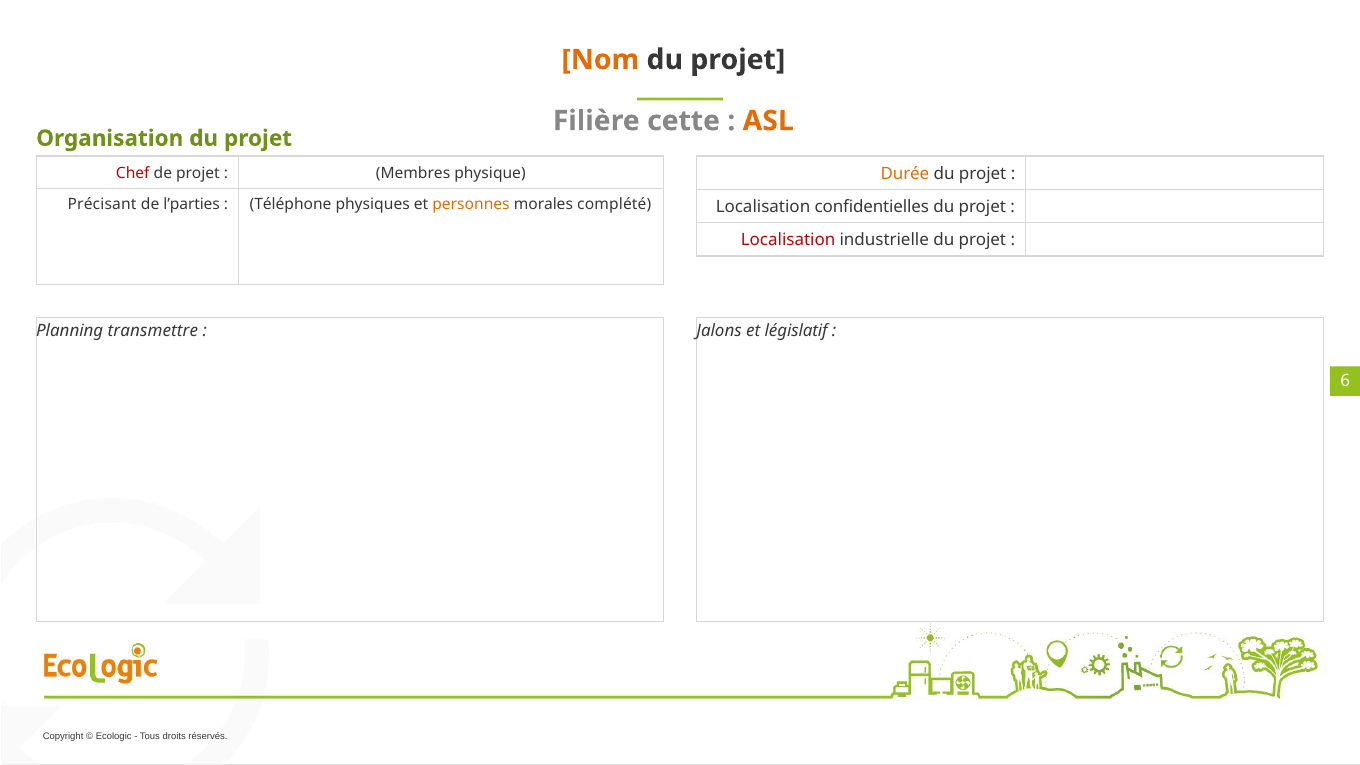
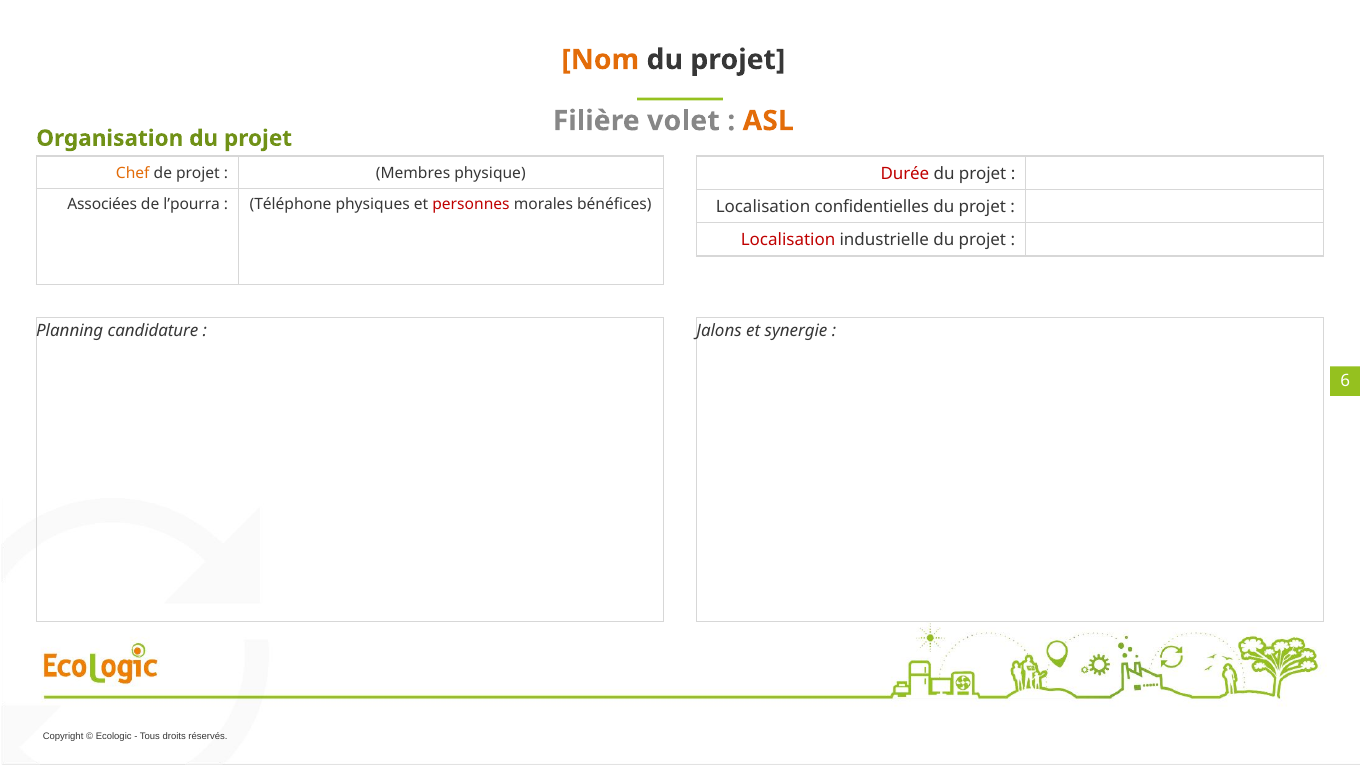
cette: cette -> volet (683, 121)
Chef colour: red -> orange (133, 173)
Durée colour: orange -> red (905, 174)
Précisant: Précisant -> Associées (102, 205)
l’parties: l’parties -> l’pourra (192, 205)
personnes colour: orange -> red (471, 205)
complété: complété -> bénéfices (614, 205)
transmettre: transmettre -> candidature (153, 331)
législatif: législatif -> synergie (796, 331)
